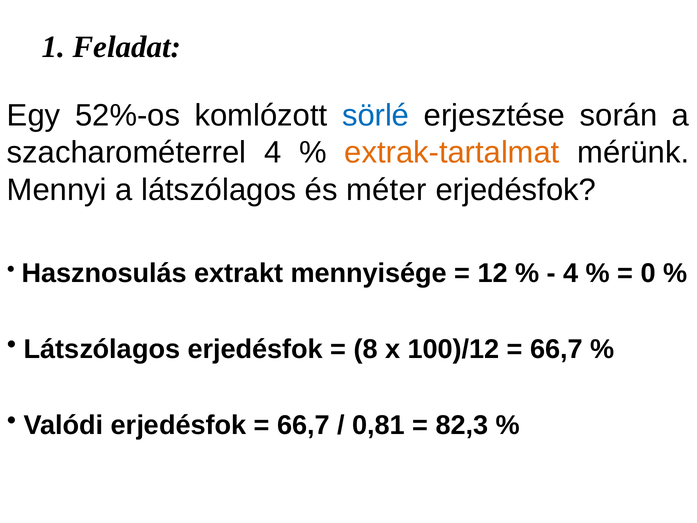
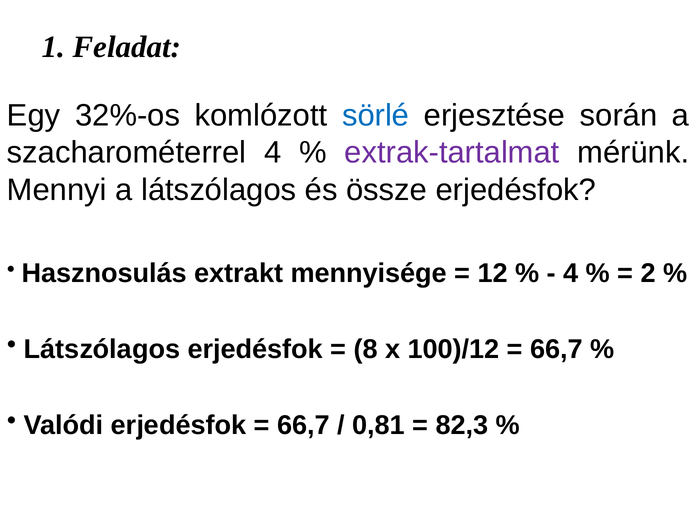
52%-os: 52%-os -> 32%-os (128, 115)
extrak-tartalmat colour: orange -> purple (452, 153)
méter: méter -> össze (387, 190)
0: 0 -> 2 (648, 273)
